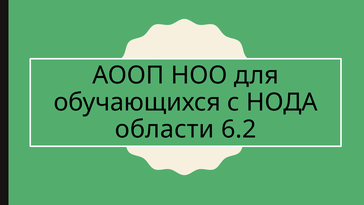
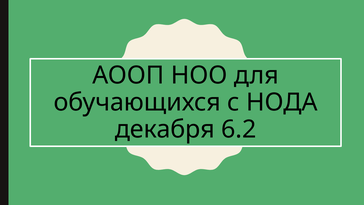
области: области -> декабря (165, 129)
